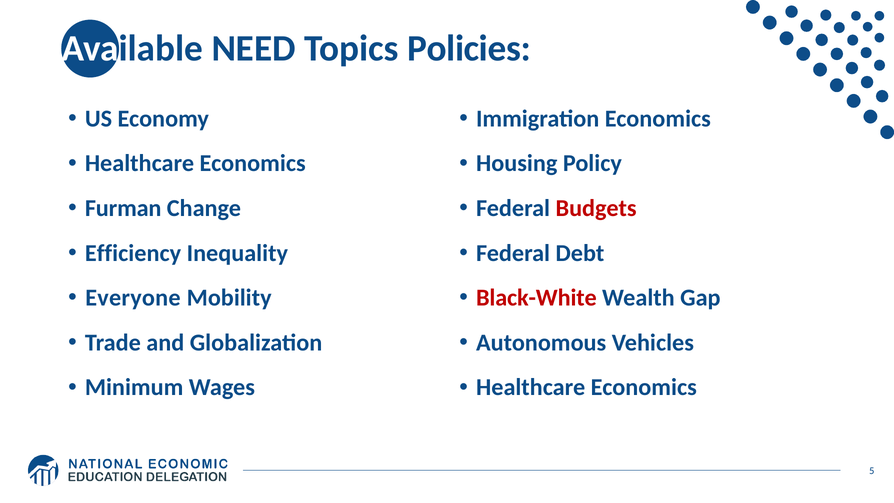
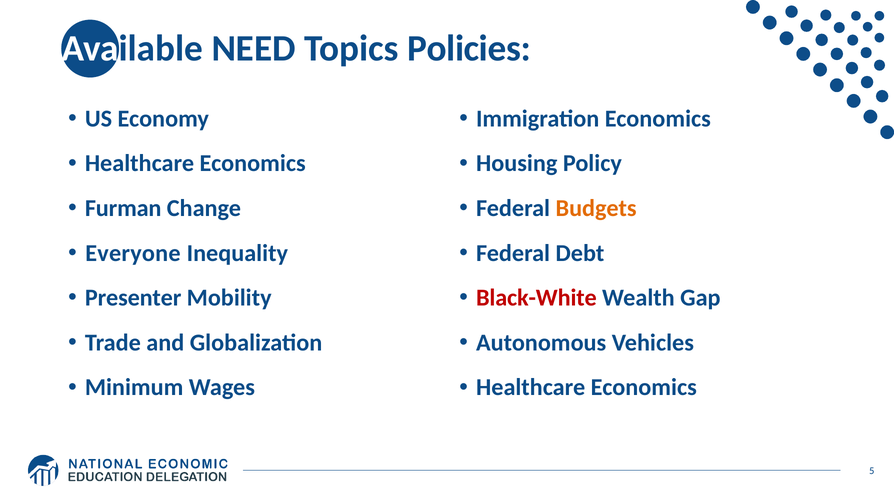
Budgets colour: red -> orange (596, 208)
Efficiency: Efficiency -> Everyone (133, 253)
Everyone: Everyone -> Presenter (133, 298)
